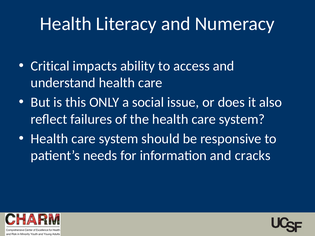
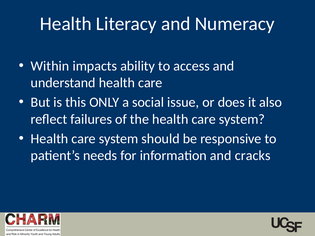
Critical: Critical -> Within (50, 66)
